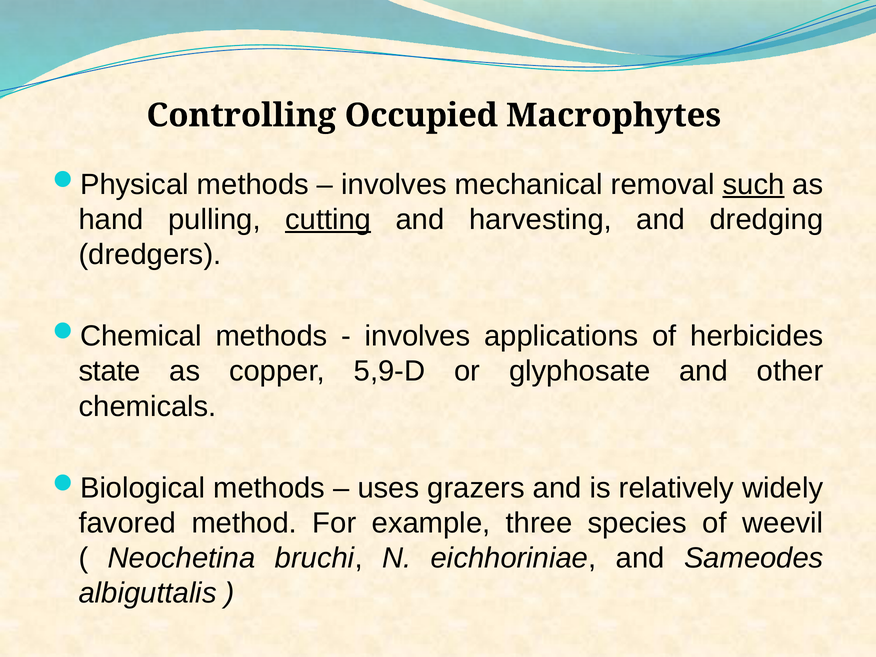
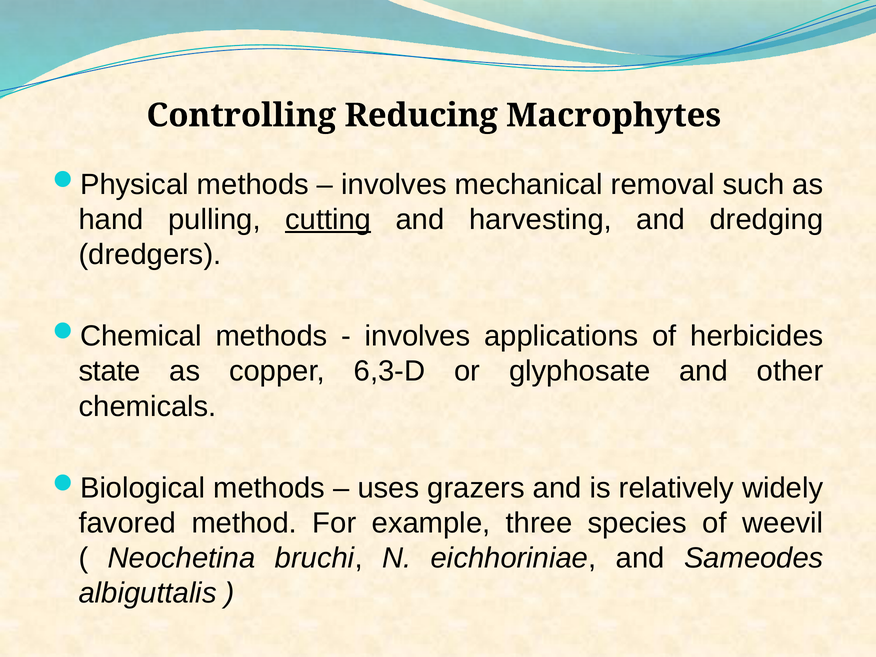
Occupied: Occupied -> Reducing (421, 115)
such underline: present -> none (754, 184)
5,9-D: 5,9-D -> 6,3-D (390, 371)
